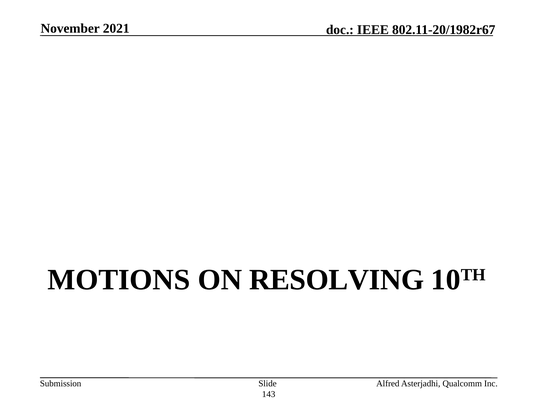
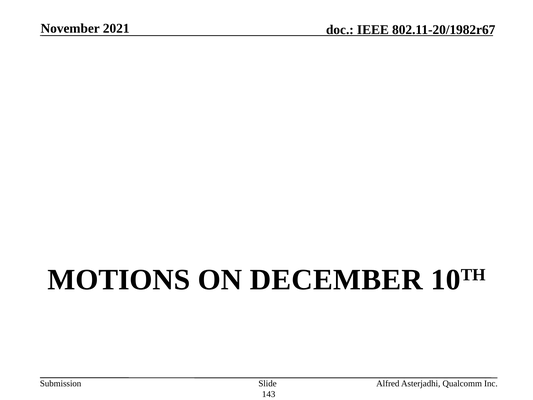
RESOLVING: RESOLVING -> DECEMBER (336, 279)
